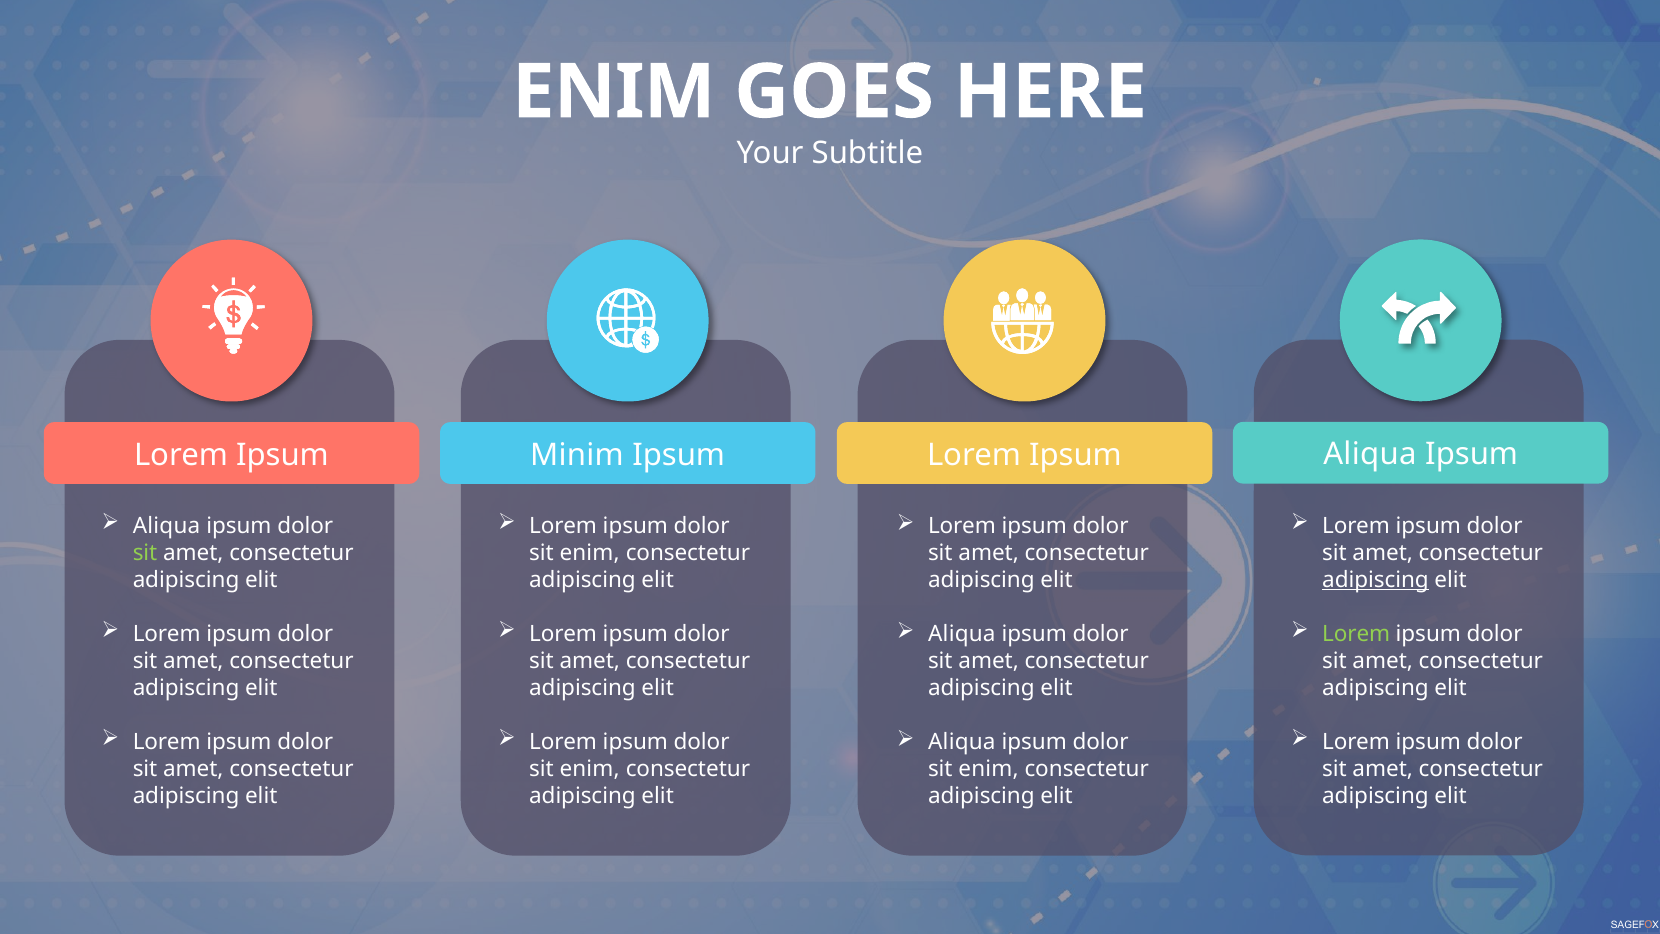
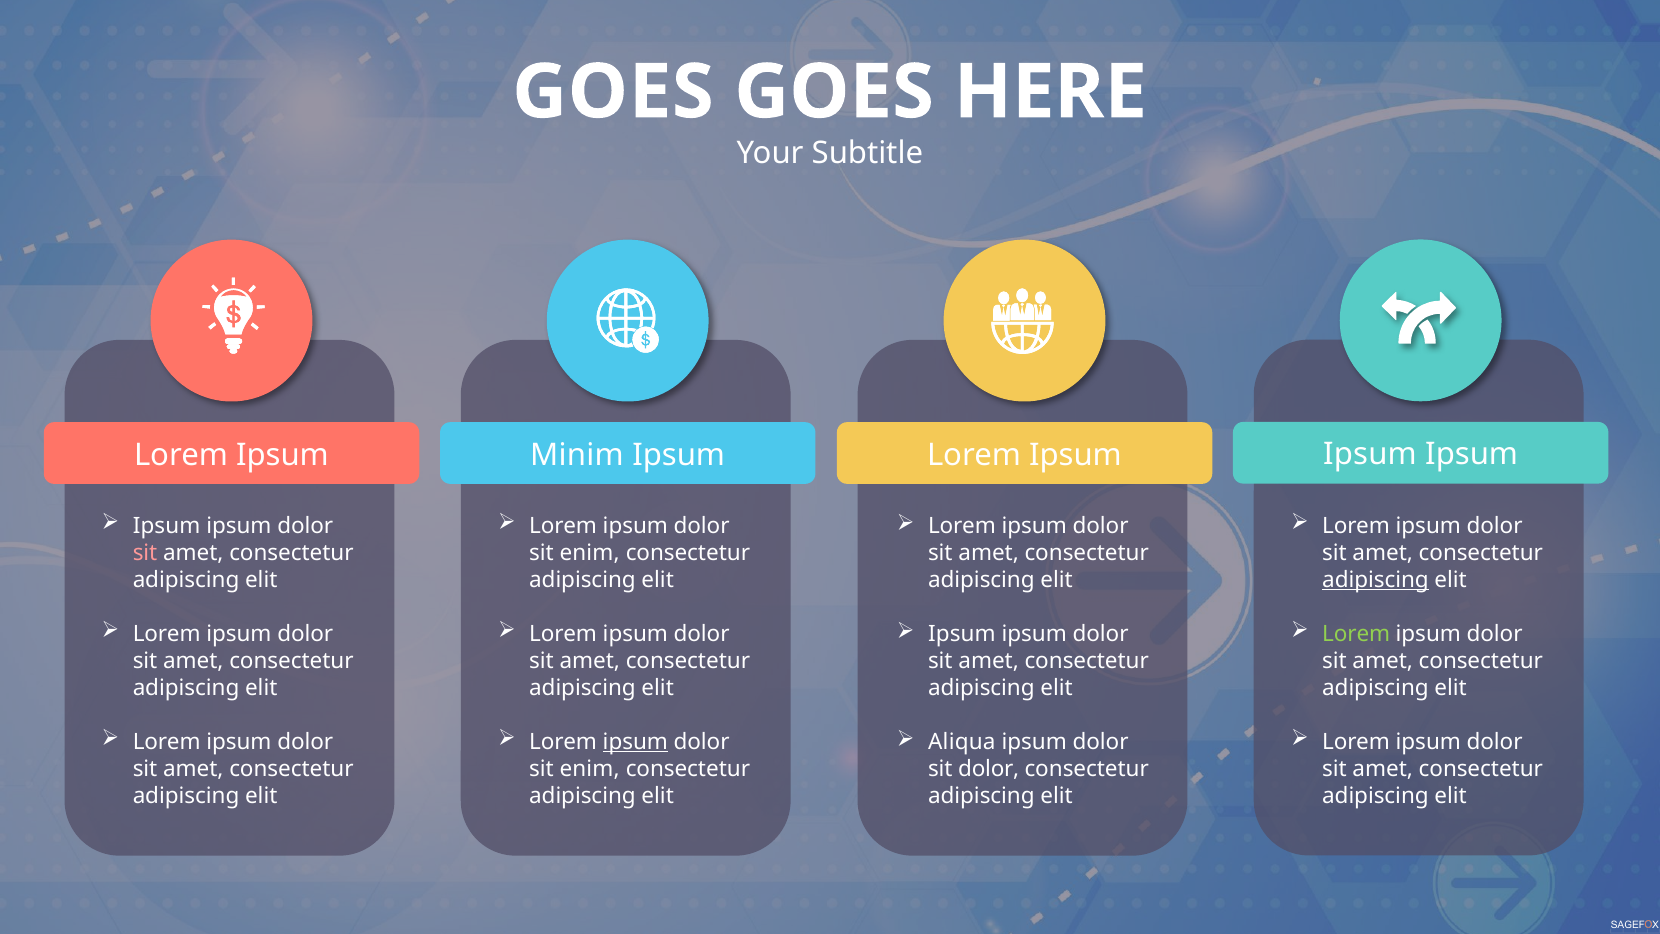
ENIM: ENIM -> GOES (613, 92)
Lorem Ipsum Aliqua: Aliqua -> Ipsum (1370, 454)
Aliqua: Aliqua -> Ipsum (167, 526)
sit colour: light green -> pink (145, 553)
Aliqua: Aliqua -> Ipsum (962, 634)
ipsum underline: none -> present (635, 742)
enim: enim -> dolor (989, 769)
